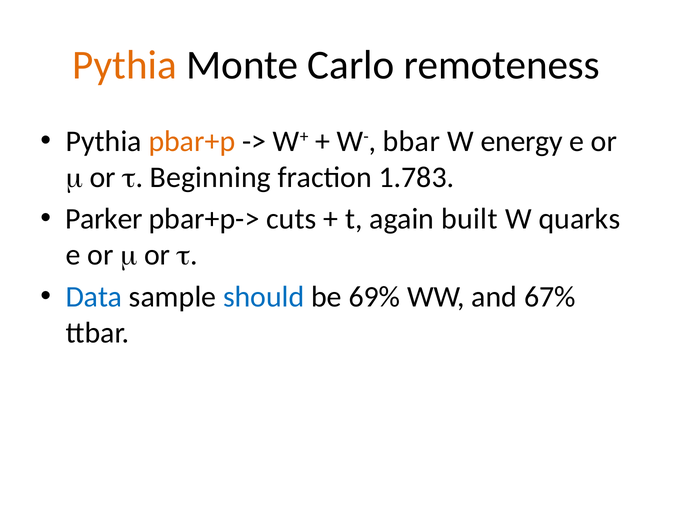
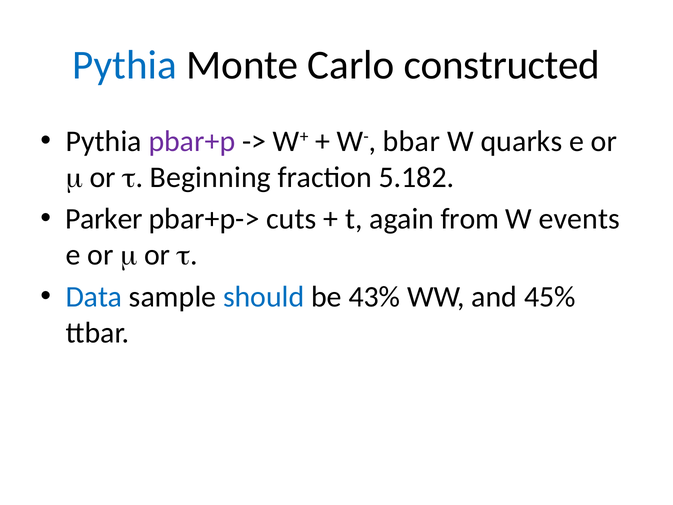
Pythia colour: orange -> blue (125, 65)
remoteness: remoteness -> constructed (502, 65)
pbar+p colour: orange -> purple (192, 141)
energy: energy -> quarks (521, 141)
1.783: 1.783 -> 5.182 (416, 177)
built: built -> from (470, 219)
quarks: quarks -> events (579, 219)
69%: 69% -> 43% (374, 297)
67%: 67% -> 45% (550, 297)
